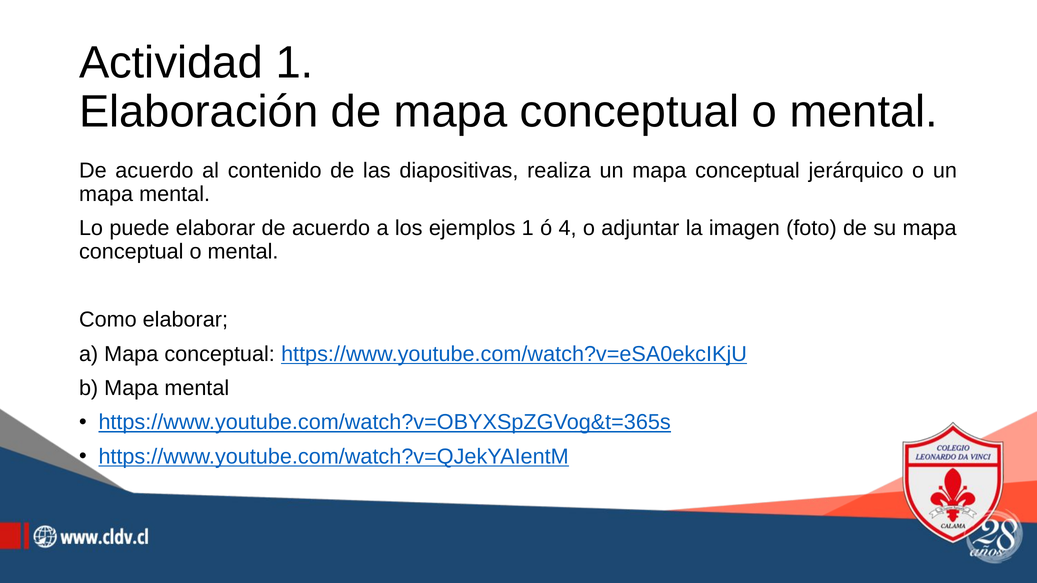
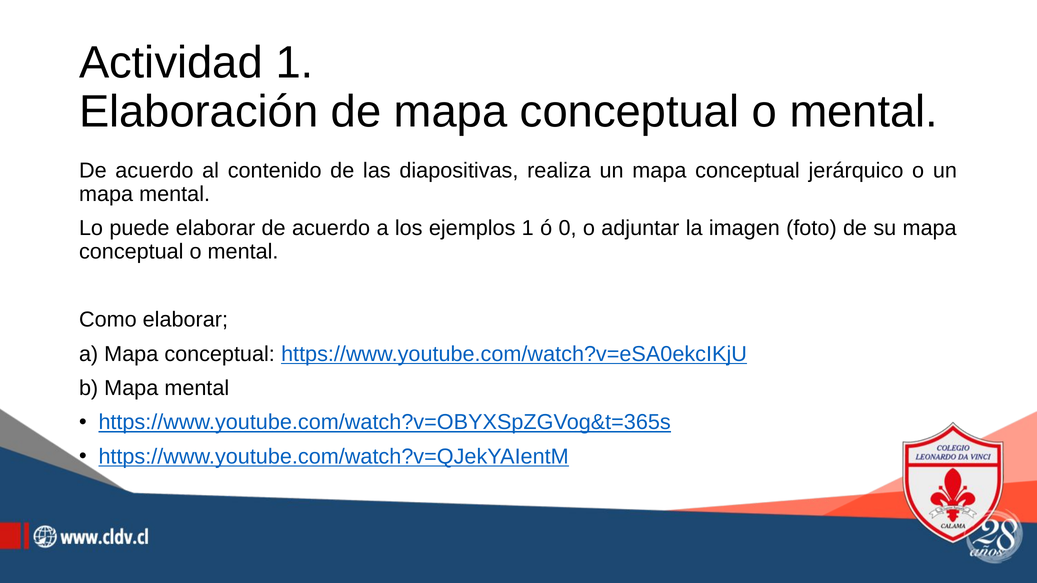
4: 4 -> 0 (568, 228)
